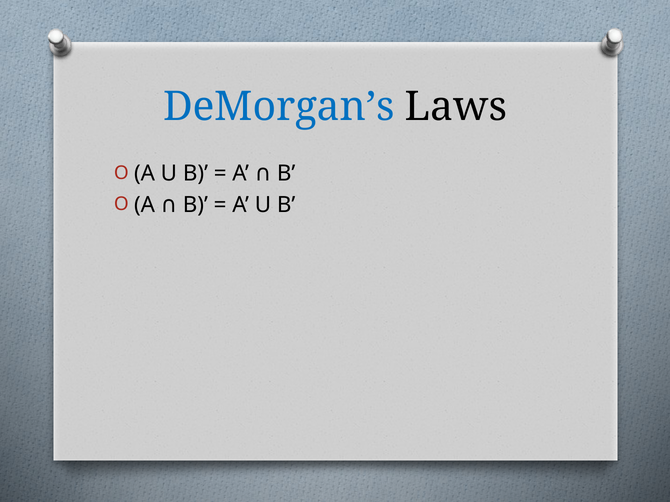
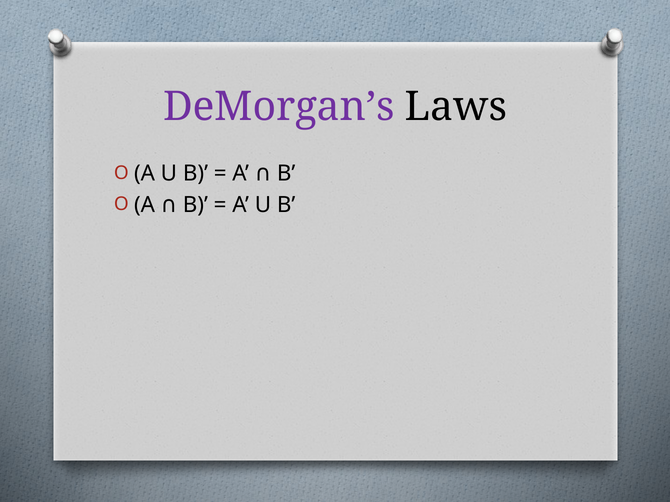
DeMorgan’s colour: blue -> purple (279, 107)
